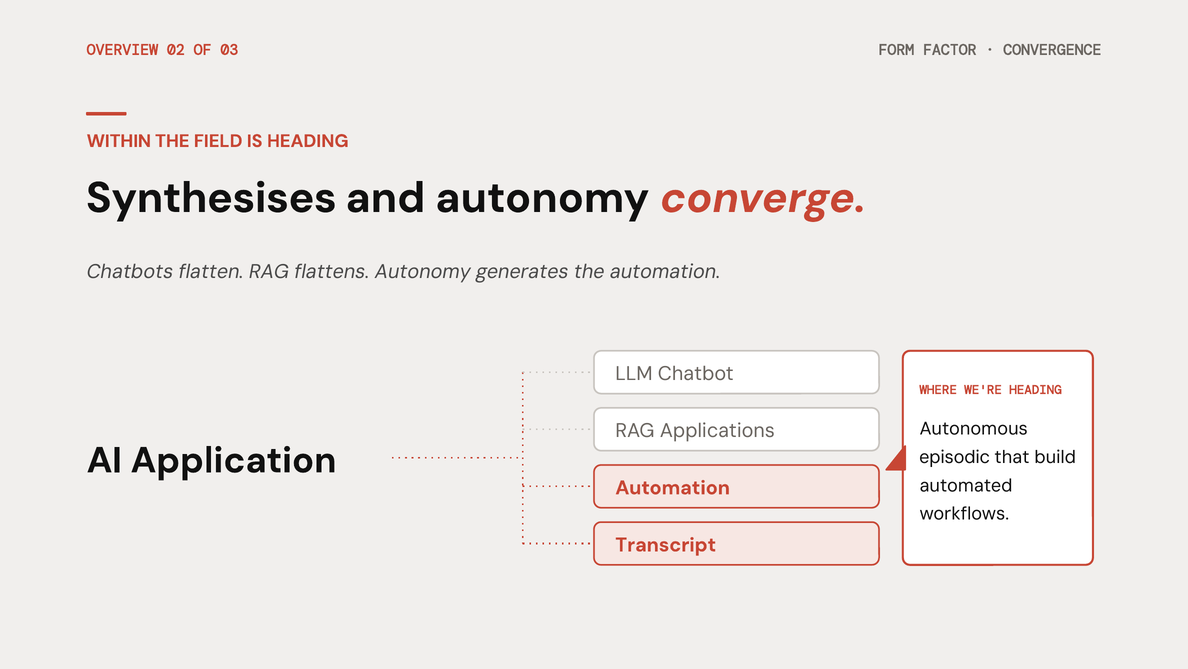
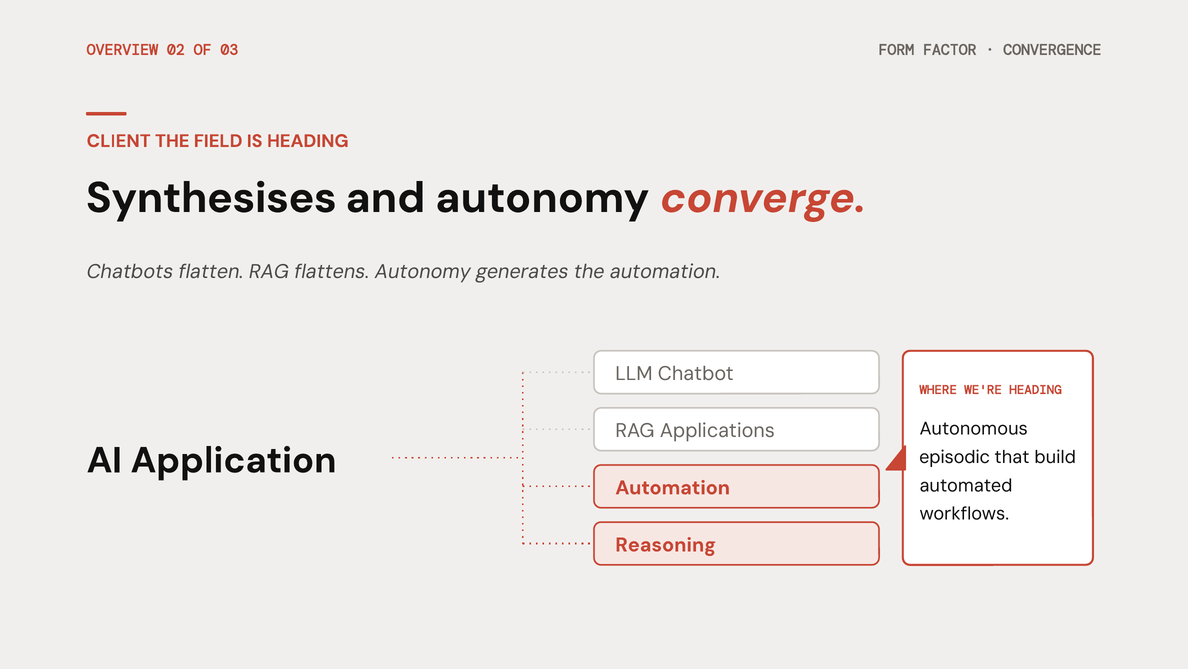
WITHIN: WITHIN -> CLIENT (119, 141)
Transcript: Transcript -> Reasoning (666, 544)
